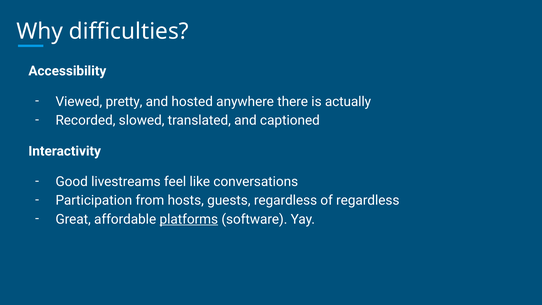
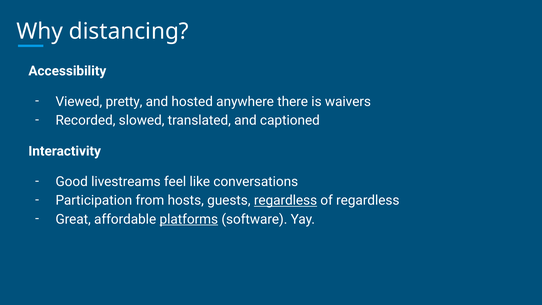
difficulties: difficulties -> distancing (129, 31)
actually: actually -> waivers (348, 102)
regardless underline: none -> present (286, 200)
